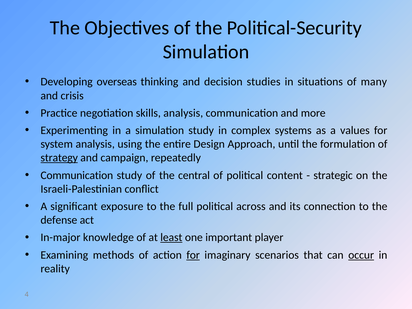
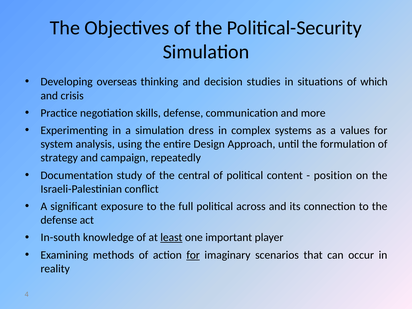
many: many -> which (374, 82)
skills analysis: analysis -> defense (183, 113)
simulation study: study -> dress (201, 130)
strategy underline: present -> none (59, 158)
Communication: Communication -> Documentation (77, 175)
strategic: strategic -> position (333, 175)
In-major: In-major -> In-south (60, 238)
occur underline: present -> none (361, 255)
